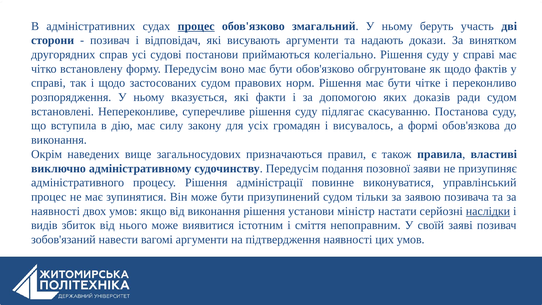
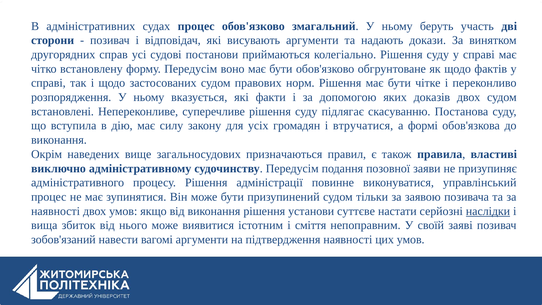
процес underline: present -> none (196, 26)
доказів ради: ради -> двох (469, 97)
висувалось: висувалось -> втручатися (363, 126)
міністр: міністр -> суттєве (356, 211)
видів: видів -> вища (44, 225)
